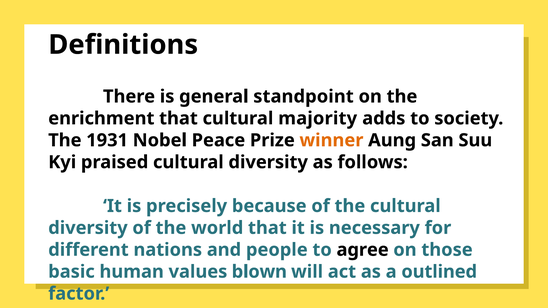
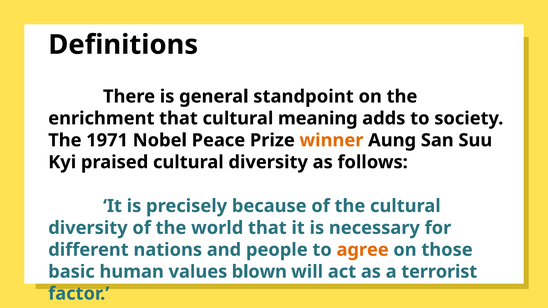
majority: majority -> meaning (318, 118)
1931: 1931 -> 1971 (107, 140)
agree colour: black -> orange (363, 250)
outlined: outlined -> terrorist (439, 272)
